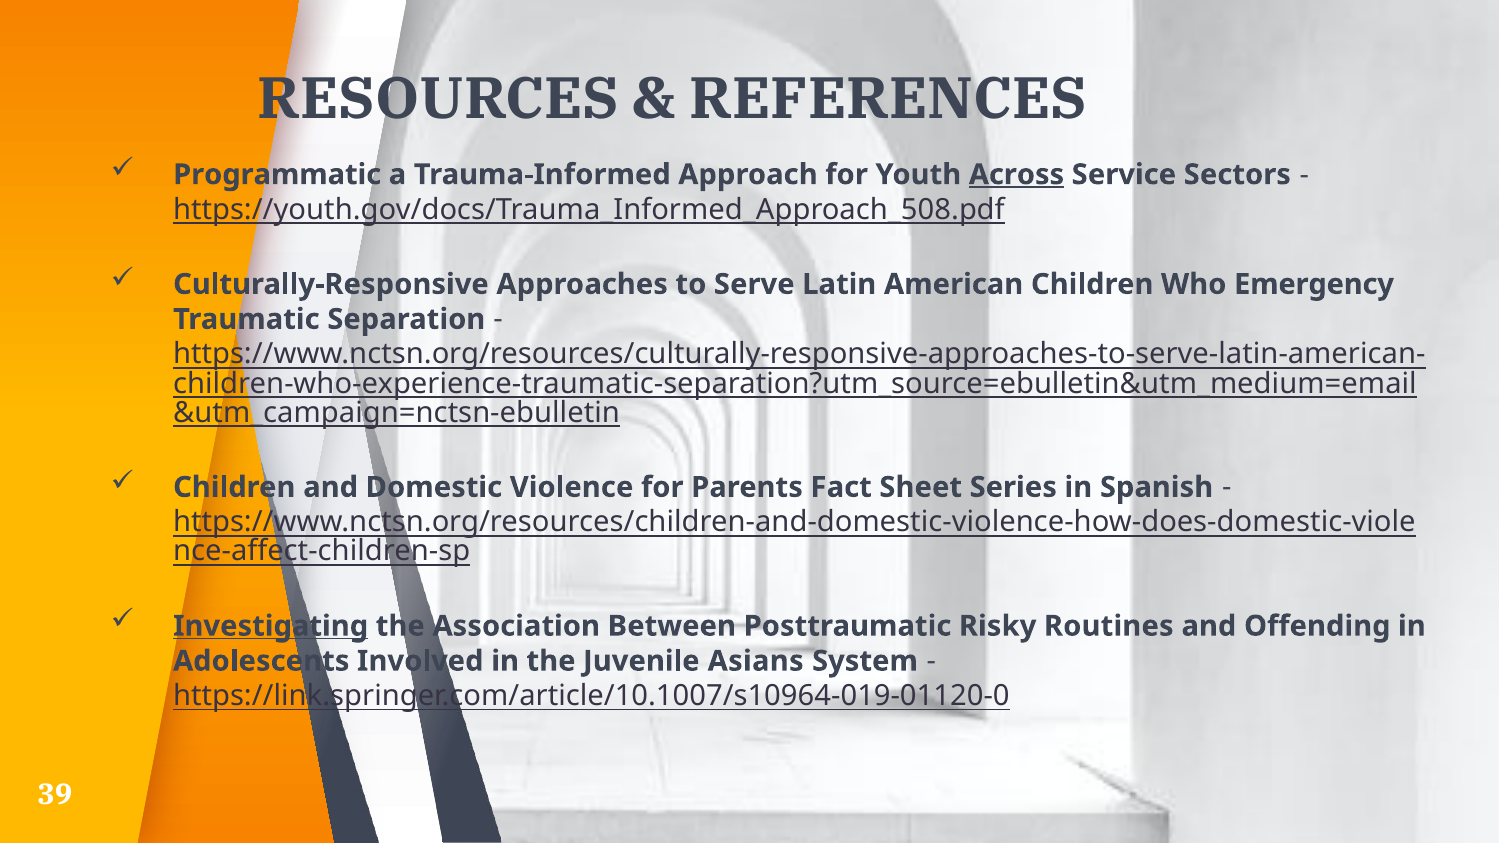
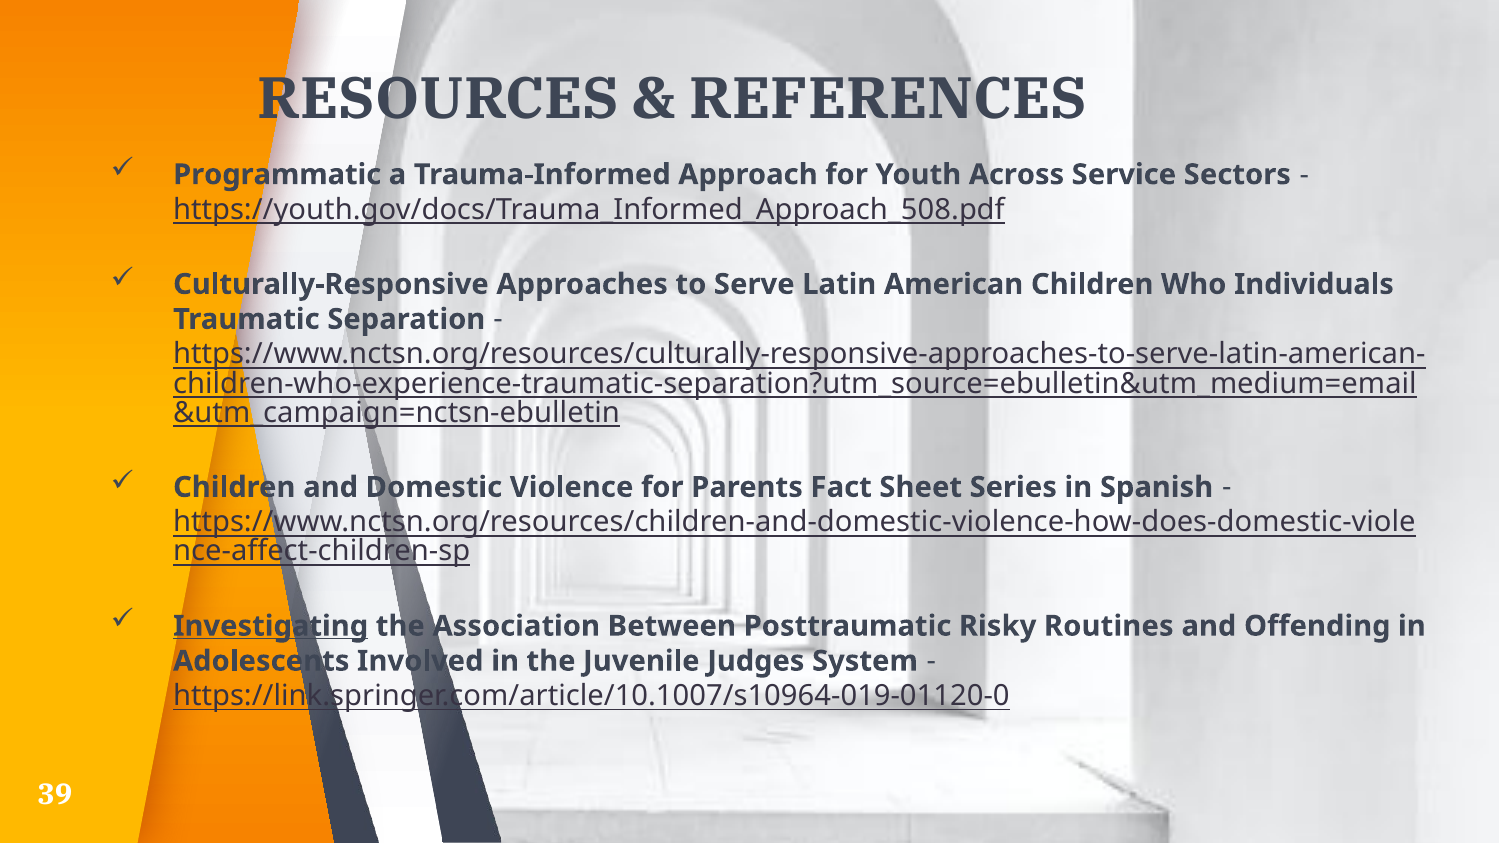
Across underline: present -> none (1016, 175)
Emergency: Emergency -> Individuals (1314, 284)
Asians: Asians -> Judges (756, 661)
